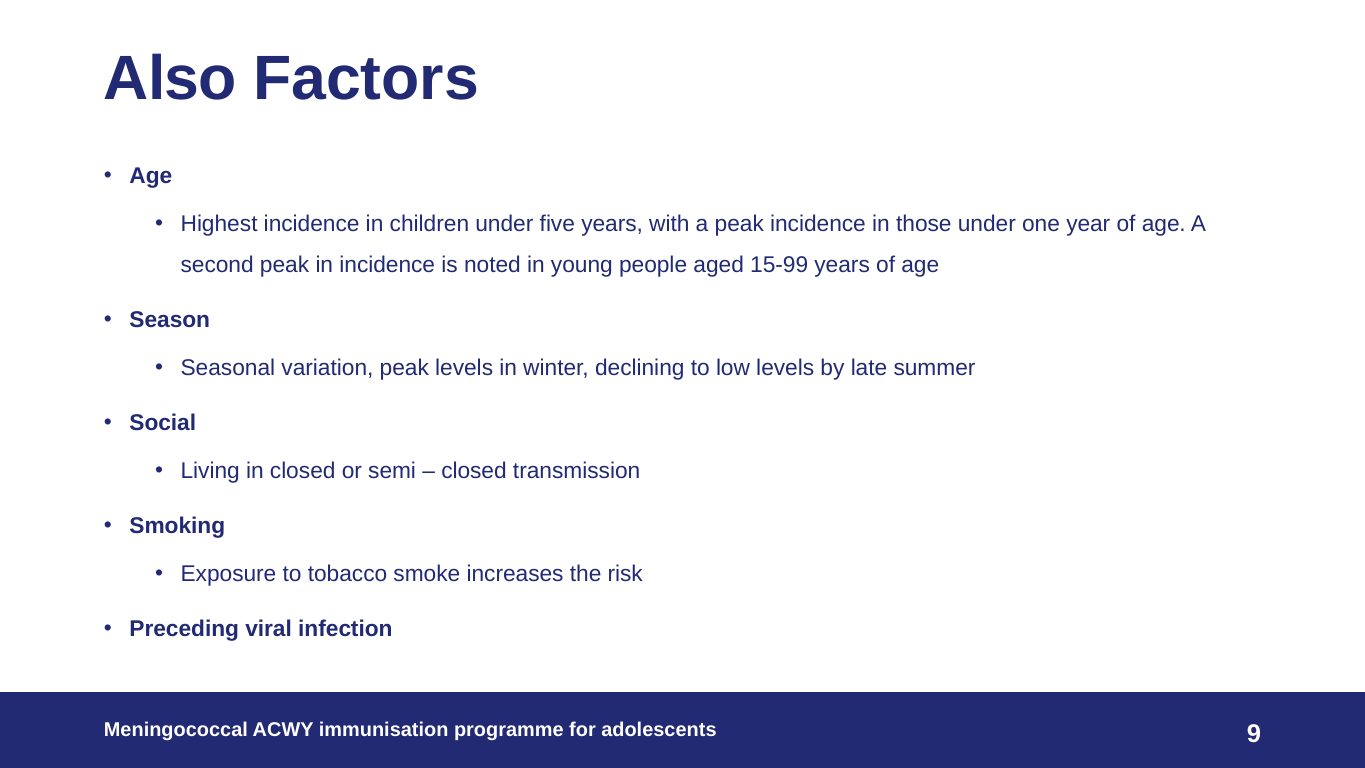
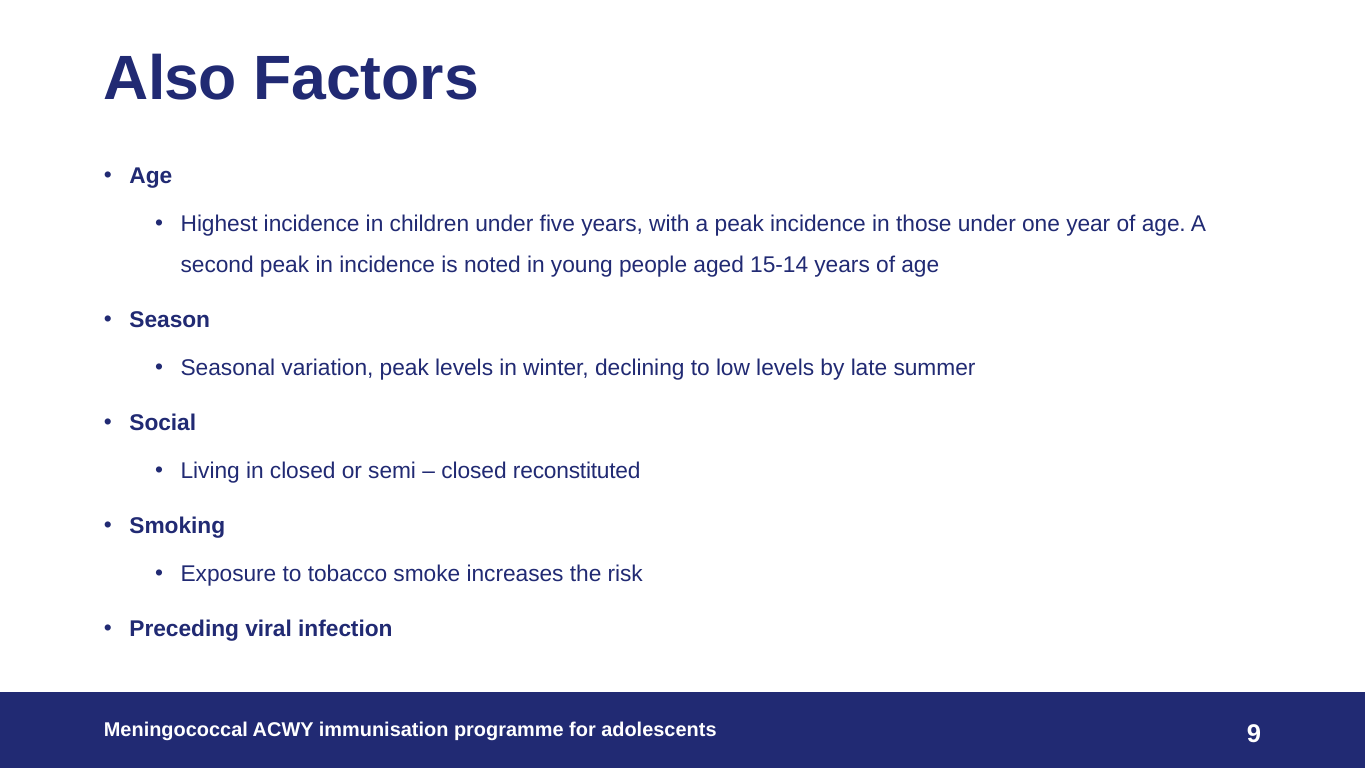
15-99: 15-99 -> 15-14 (779, 265)
transmission: transmission -> reconstituted (577, 471)
